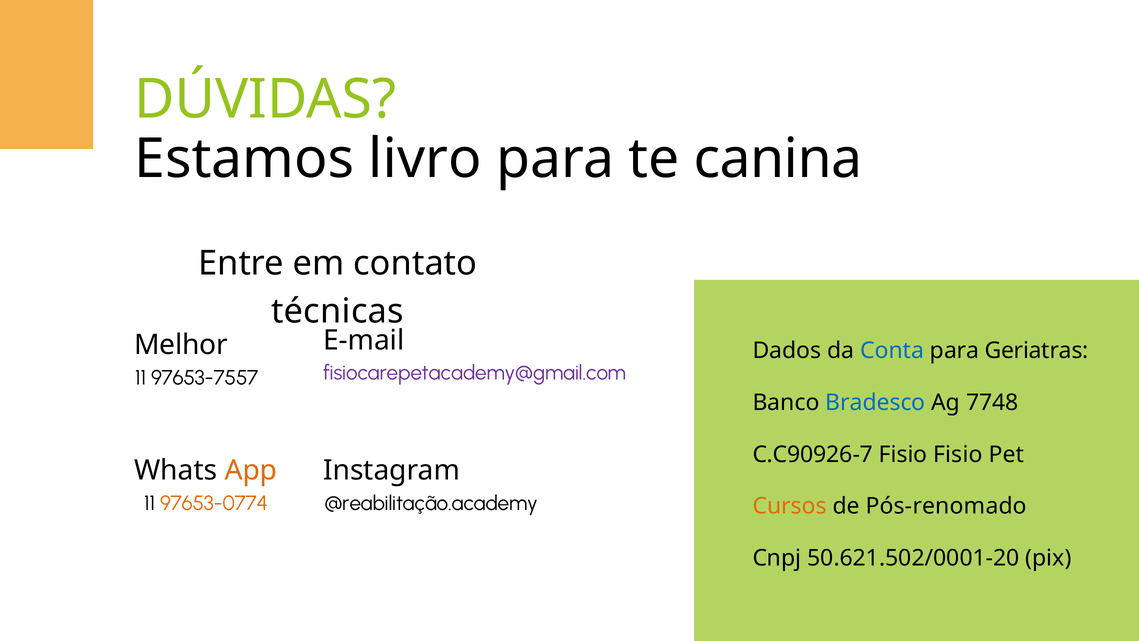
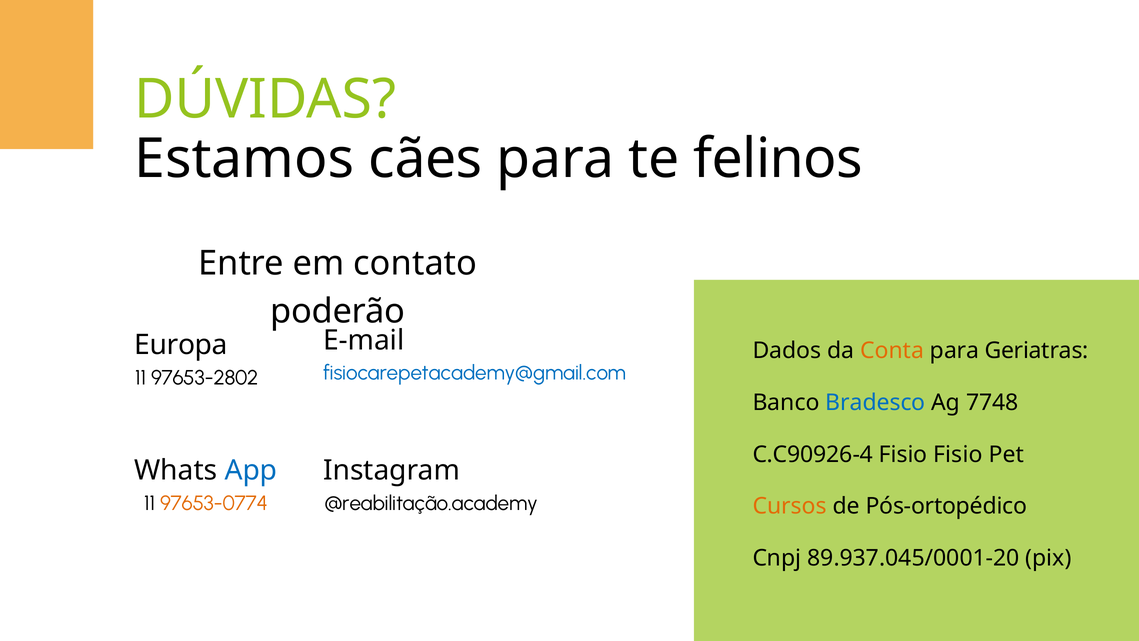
livro: livro -> cães (425, 159)
canina: canina -> felinos (778, 159)
técnicas: técnicas -> poderão (338, 311)
Melhor: Melhor -> Europa (181, 345)
Conta colour: blue -> orange (892, 350)
fisiocarepetacademy@gmail.com colour: purple -> blue (475, 373)
97653-7557: 97653-7557 -> 97653-2802 (205, 378)
C.C90926-7: C.C90926-7 -> C.C90926-4 (813, 454)
App colour: orange -> blue (251, 470)
Pós-renomado: Pós-renomado -> Pós-ortopédico (946, 506)
50.621.502/0001-20: 50.621.502/0001-20 -> 89.937.045/0001-20 (913, 558)
